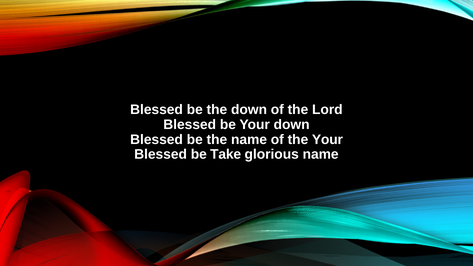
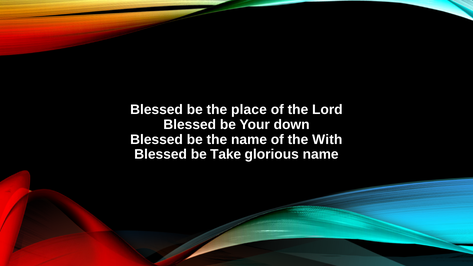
the down: down -> place (249, 110)
the Your: Your -> With (327, 139)
